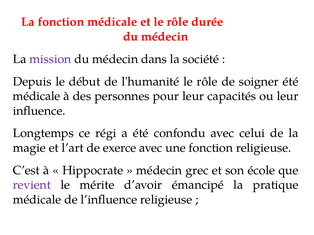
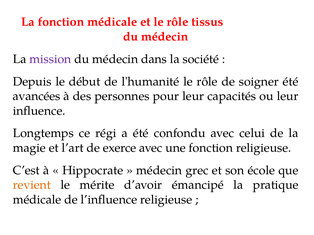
durée: durée -> tissus (207, 22)
médicale: médicale -> avancées (37, 96)
revient colour: purple -> orange (32, 185)
